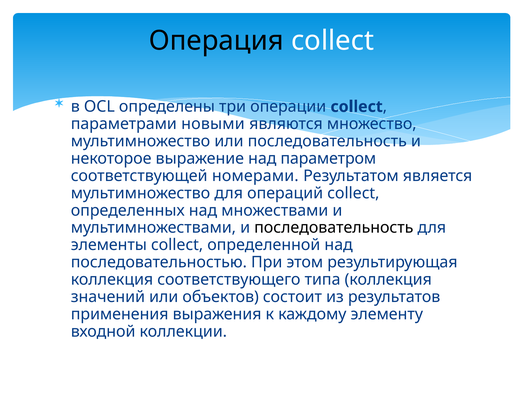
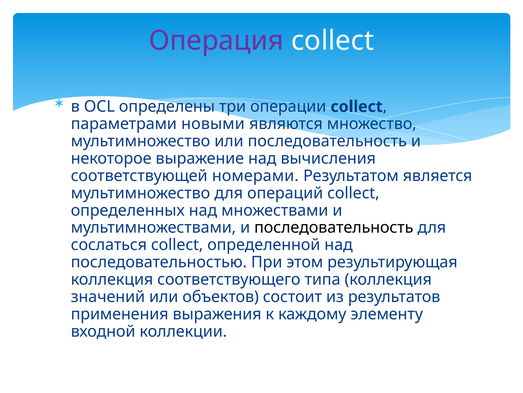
Операция colour: black -> purple (216, 41)
параметром: параметром -> вычисления (328, 158)
элементы: элементы -> сослаться (109, 245)
